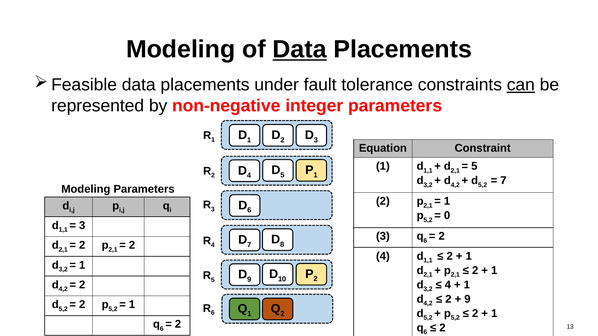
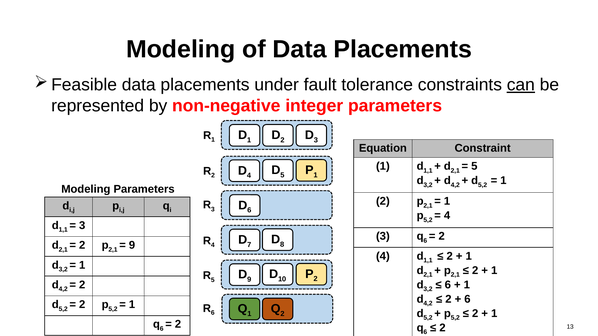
Data underline: present -> none (300, 49)
7: 7 -> 1 (503, 181)
0: 0 -> 4 (447, 216)
2: 2 -> 9 (132, 246)
4: 4 -> 6 (448, 285)
9: 9 -> 6 (467, 299)
